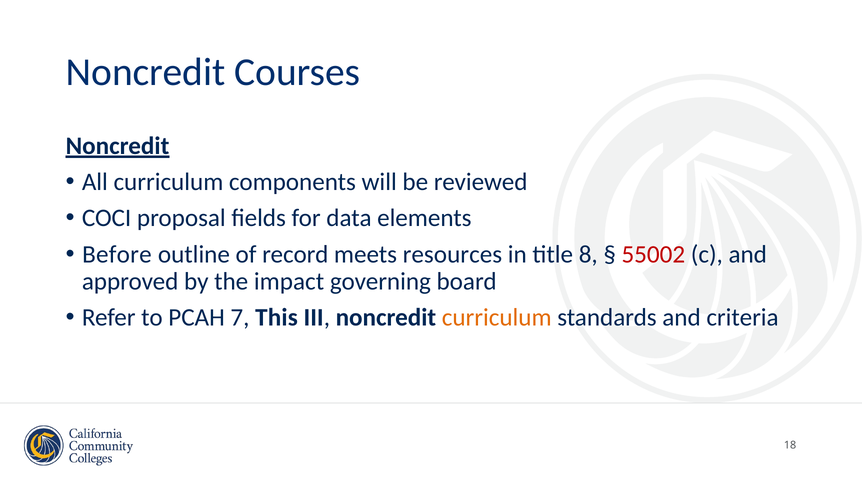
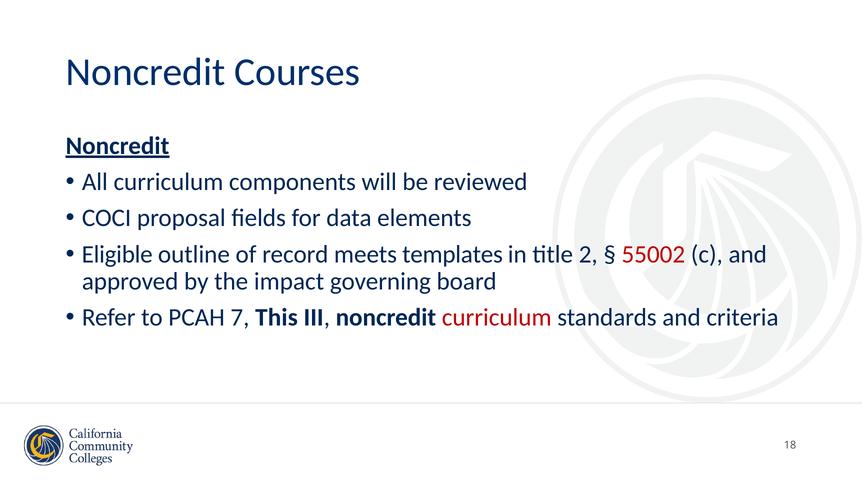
Before: Before -> Eligible (117, 254)
resources: resources -> templates (453, 254)
8: 8 -> 2 (588, 254)
curriculum colour: orange -> red (497, 317)
